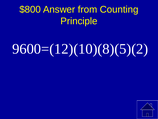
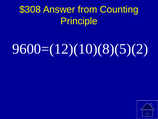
$800: $800 -> $308 (30, 10)
